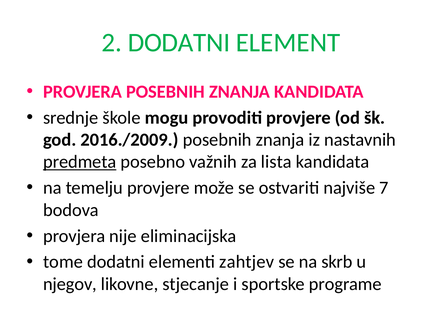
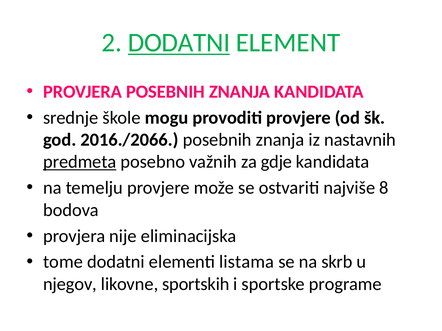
DODATNI underline: none -> present (179, 43)
2016./2009: 2016./2009 -> 2016./2066 (129, 140)
lista: lista -> gdje (276, 162)
7: 7 -> 8 (384, 188)
zahtjev: zahtjev -> listama (247, 262)
stjecanje: stjecanje -> sportskih (196, 284)
